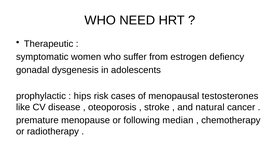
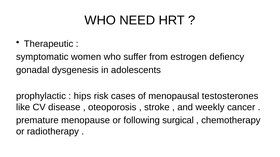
natural: natural -> weekly (210, 108)
median: median -> surgical (178, 121)
